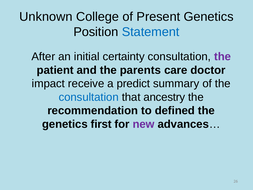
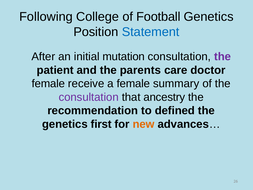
Unknown: Unknown -> Following (46, 17)
Present: Present -> Football (158, 17)
certainty: certainty -> mutation (124, 57)
impact: impact -> female (48, 83)
a predict: predict -> female (133, 83)
consultation colour: blue -> purple (89, 97)
new colour: purple -> orange (144, 124)
